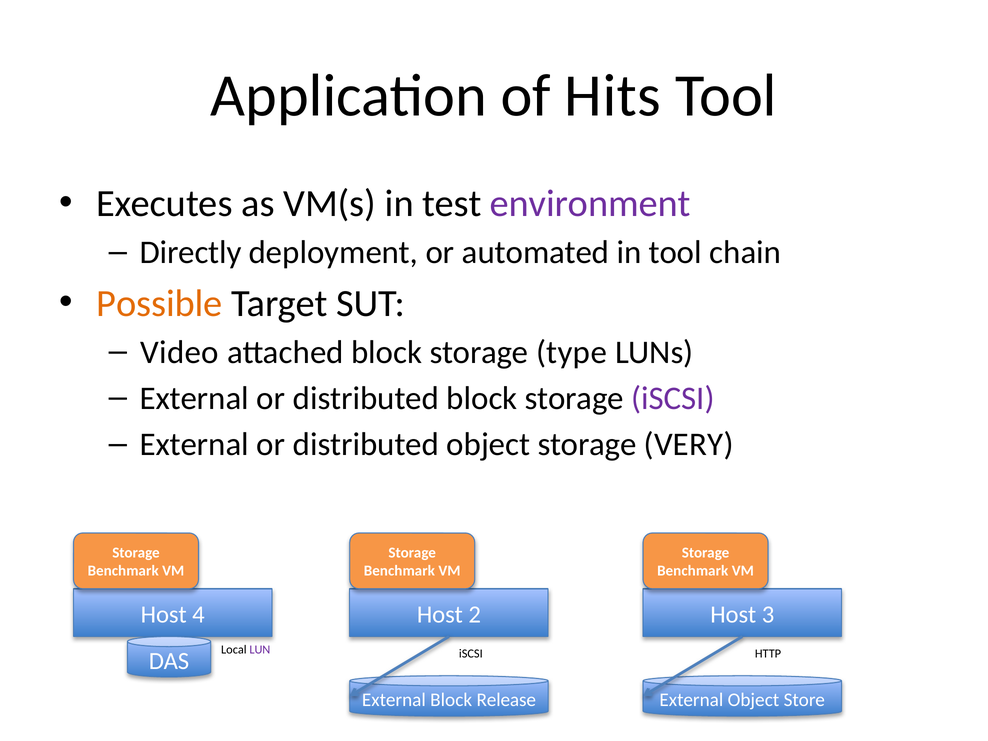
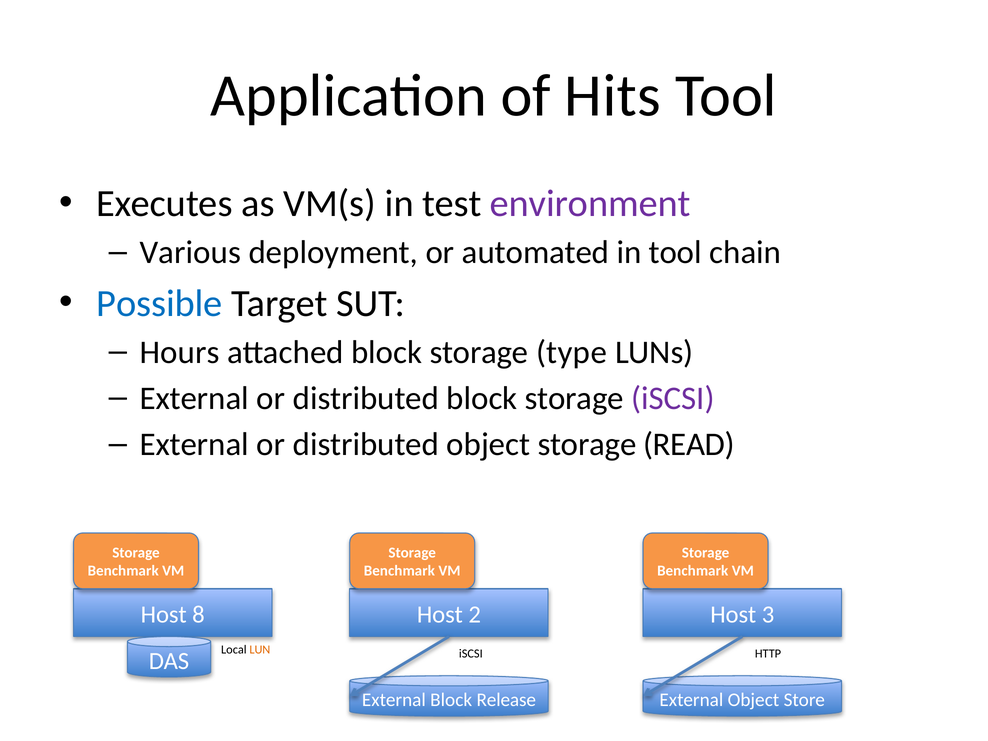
Directly: Directly -> Various (190, 253)
Possible colour: orange -> blue (159, 303)
Video: Video -> Hours (180, 352)
VERY: VERY -> READ (689, 445)
4: 4 -> 8 (198, 614)
LUN colour: purple -> orange (260, 650)
